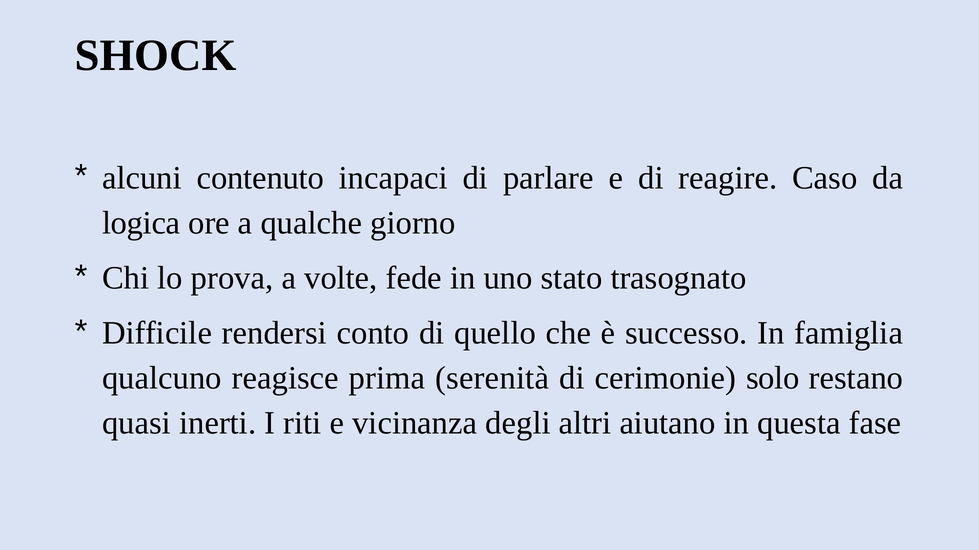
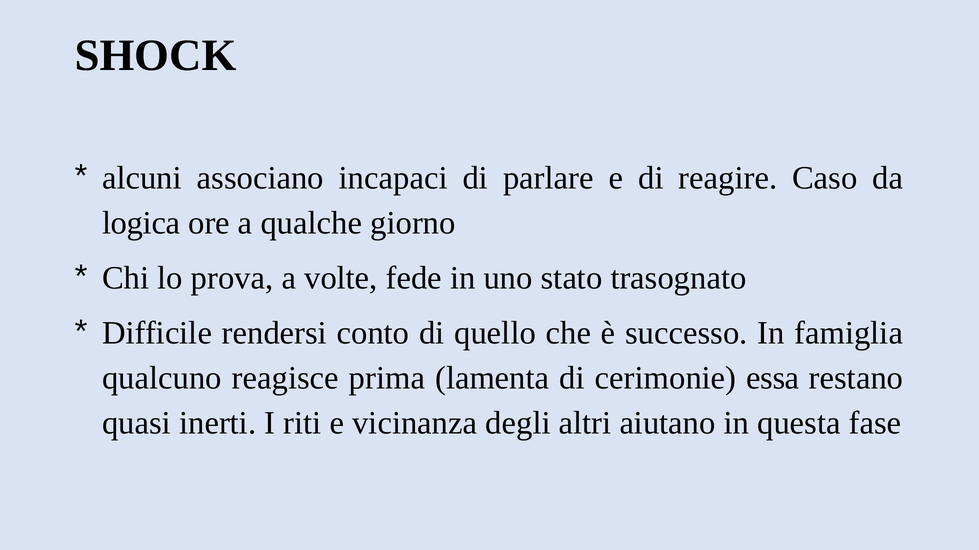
contenuto: contenuto -> associano (260, 178)
serenità: serenità -> lamenta (492, 379)
solo: solo -> essa (773, 379)
